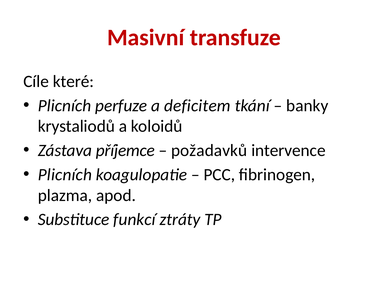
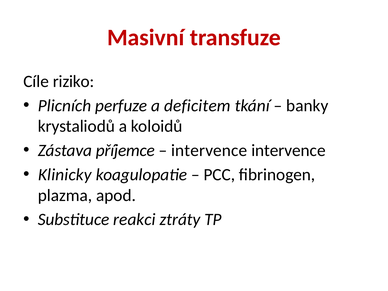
které: které -> riziko (74, 81)
požadavků: požadavků -> intervence (209, 150)
Plicních: Plicních -> Klinicky (65, 175)
funkcí: funkcí -> reakci (134, 220)
